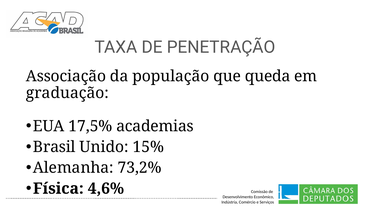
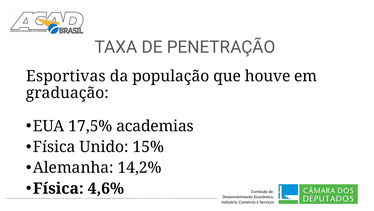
Associação: Associação -> Esportivas (66, 76)
queda: queda -> houve (268, 76)
Brasil: Brasil -> Física (54, 147)
73,2%: 73,2% -> 14,2% (140, 167)
